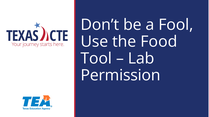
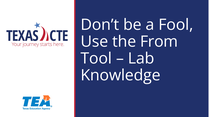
Food: Food -> From (159, 42)
Permission: Permission -> Knowledge (121, 76)
